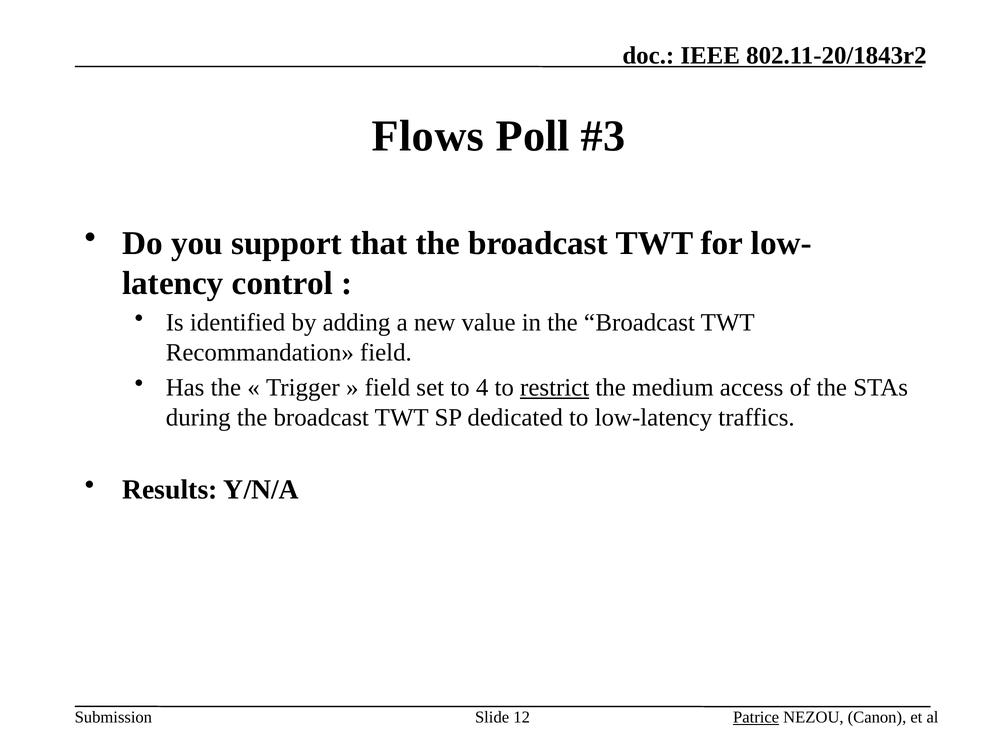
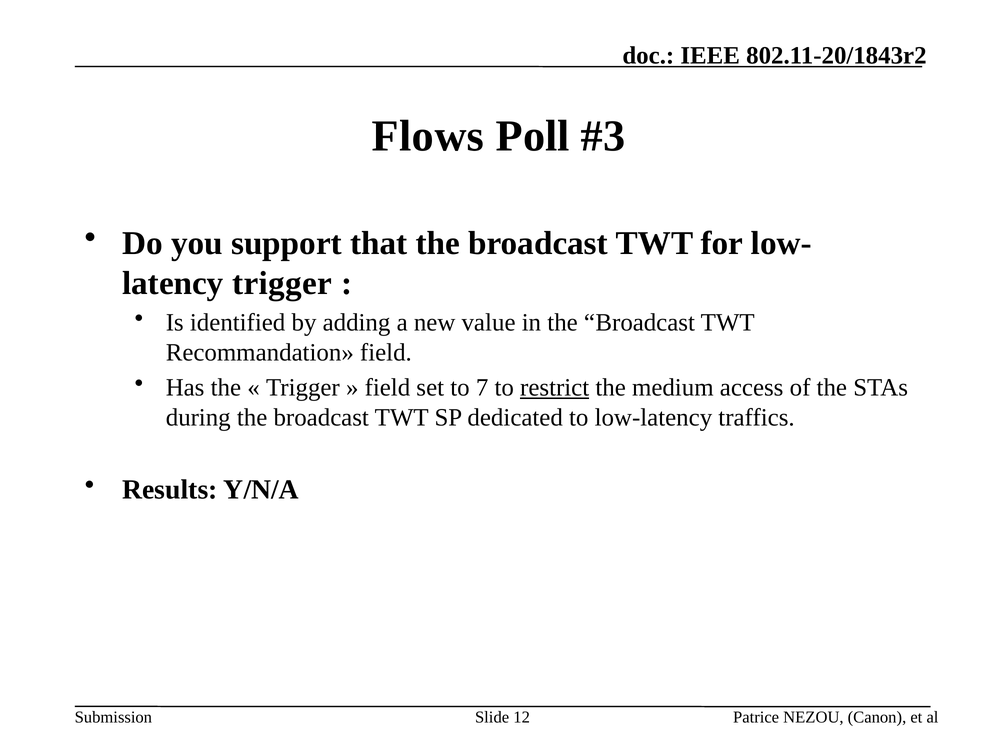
control: control -> trigger (282, 283)
4: 4 -> 7 (482, 387)
Patrice underline: present -> none (756, 717)
